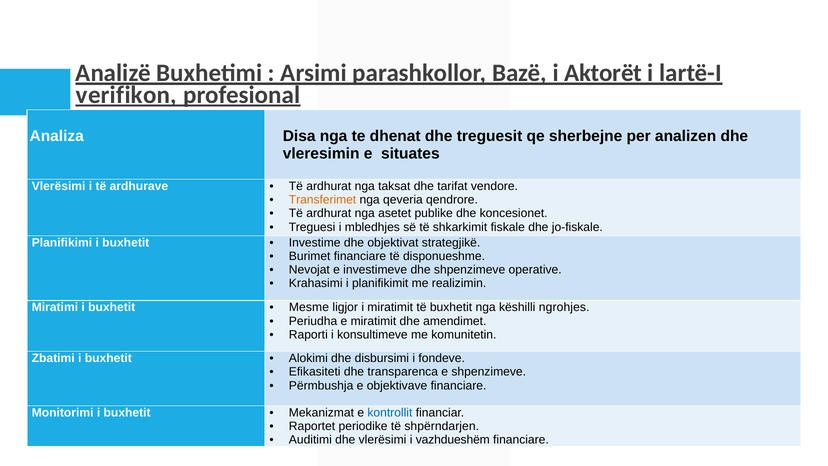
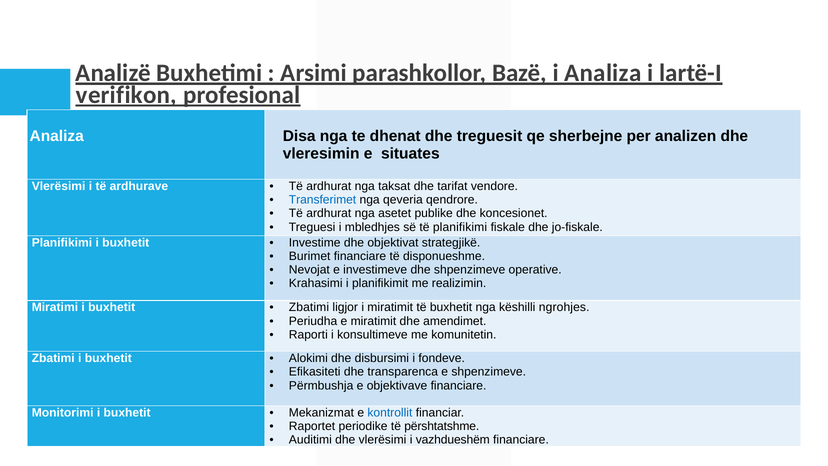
i Aktorët: Aktorët -> Analiza (603, 73)
Transferimet colour: orange -> blue (323, 200)
të shkarkimit: shkarkimit -> planifikimi (460, 227)
Mesme: Mesme -> Zbatimi (309, 307)
shpërndarjen: shpërndarjen -> përshtatshme (442, 426)
